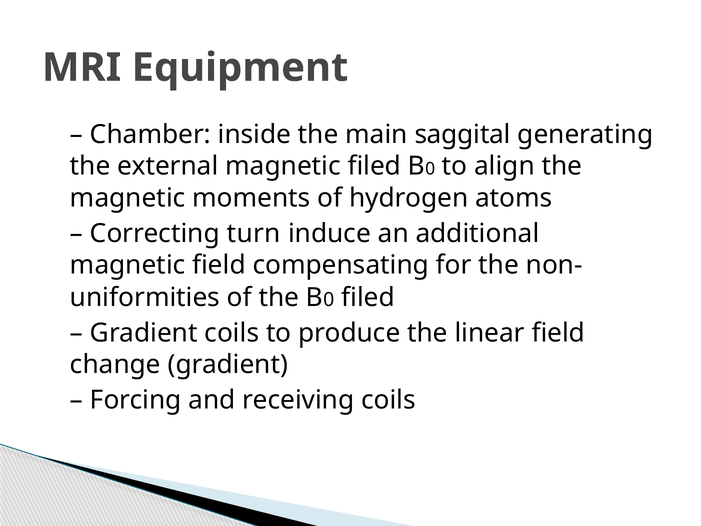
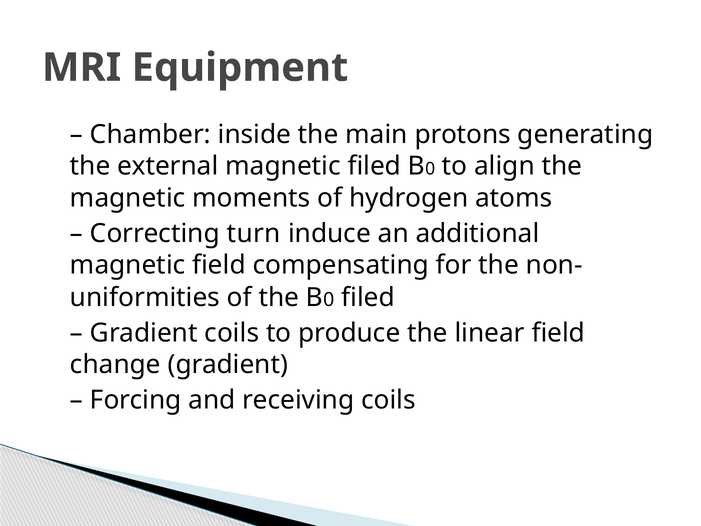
saggital: saggital -> protons (463, 135)
